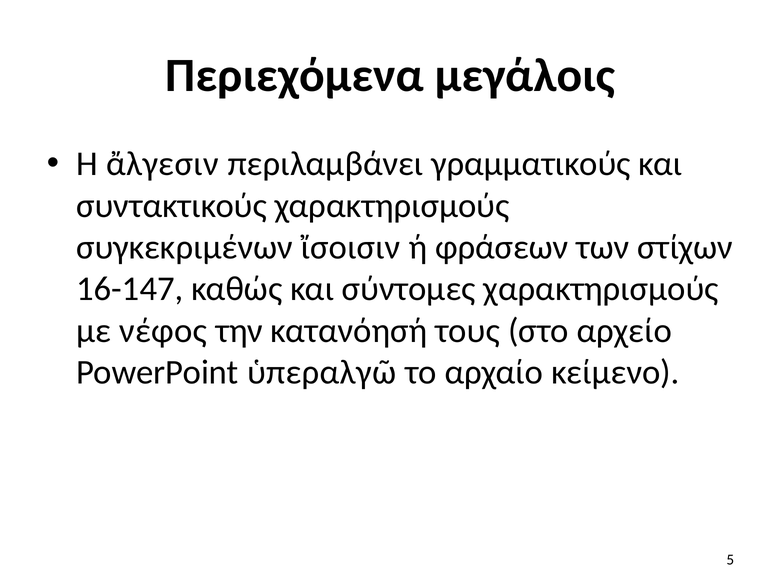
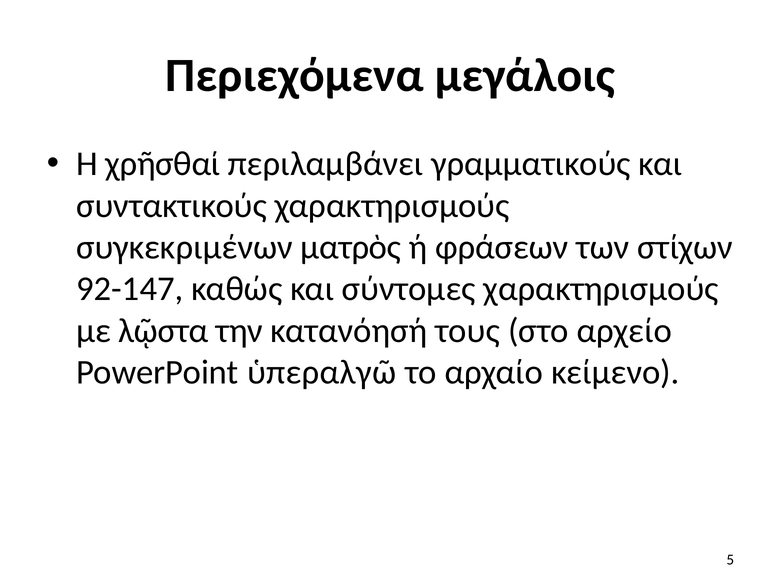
ἄλγεσιν: ἄλγεσιν -> χρῆσθαί (163, 164)
ἴσοισιν: ἴσοισιν -> ματρὸς (351, 247)
16-147: 16-147 -> 92-147 (130, 289)
νέφος: νέφος -> λῷστα (163, 330)
